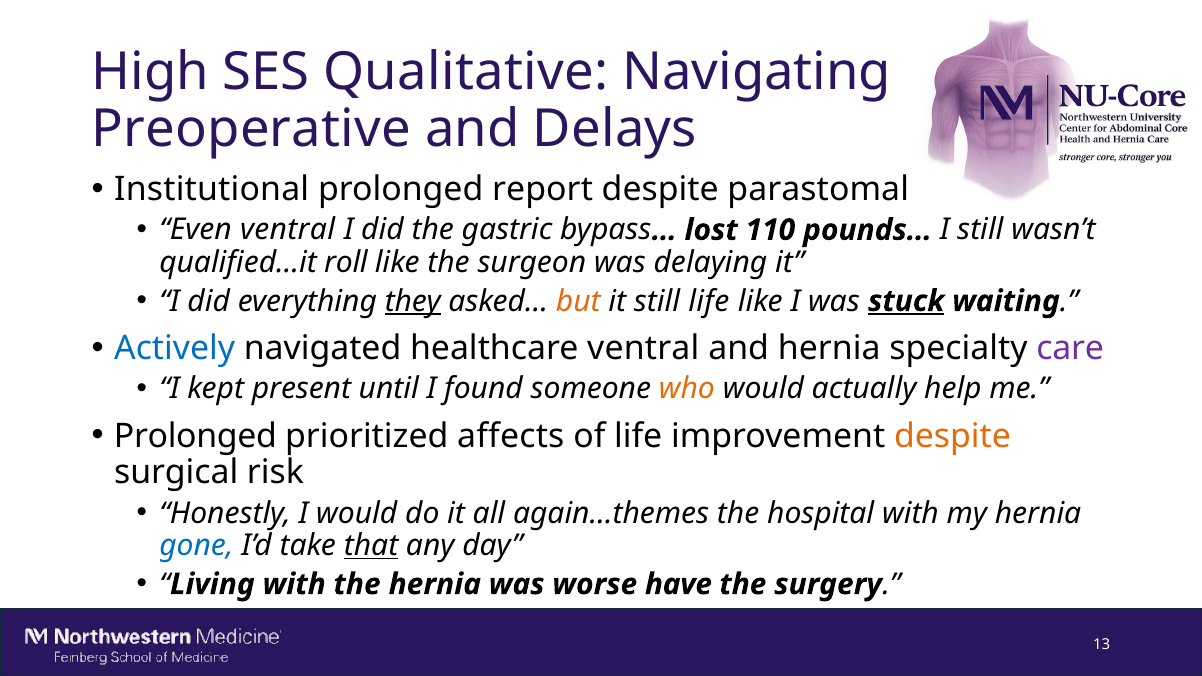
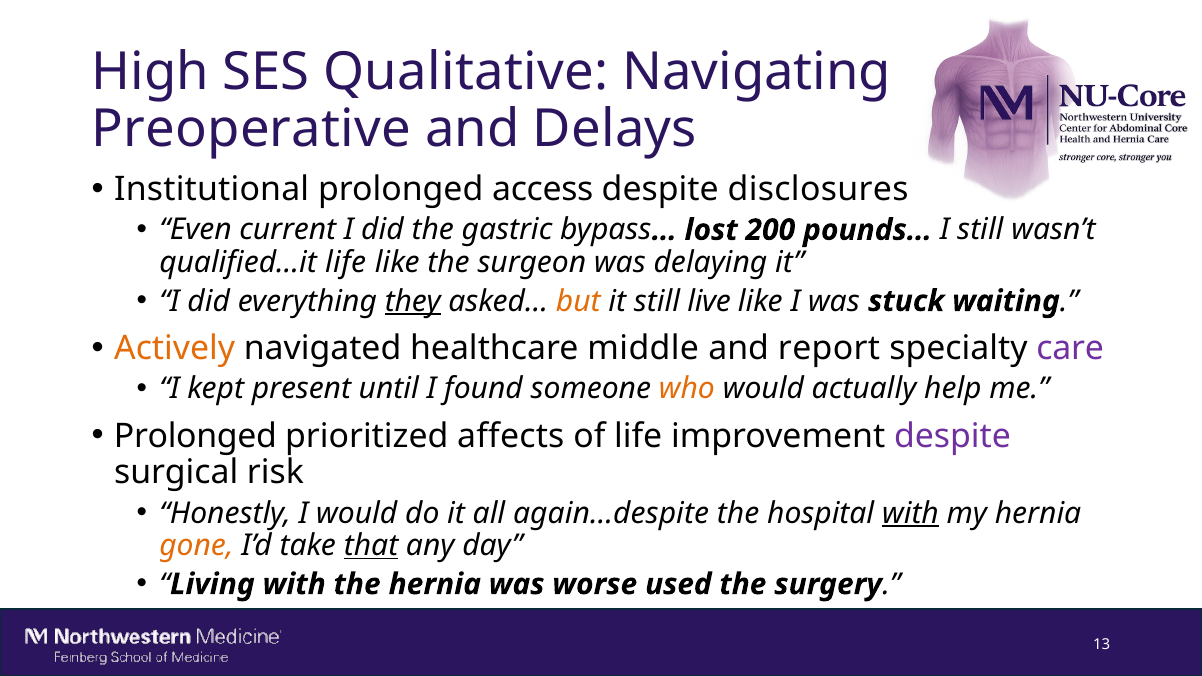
report: report -> access (543, 189)
parastomal: parastomal -> disclosures (818, 189)
Even ventral: ventral -> current (288, 230)
110: 110 -> 200 (770, 230)
qualified…it roll: roll -> life (346, 262)
still life: life -> live (709, 301)
stuck underline: present -> none (906, 301)
Actively colour: blue -> orange (175, 348)
healthcare ventral: ventral -> middle (643, 348)
and hernia: hernia -> report (829, 348)
despite colour: orange -> purple (952, 436)
again…themes: again…themes -> again…despite (611, 513)
with underline: none -> present (911, 513)
gone colour: blue -> orange (196, 546)
have: have -> used (678, 584)
